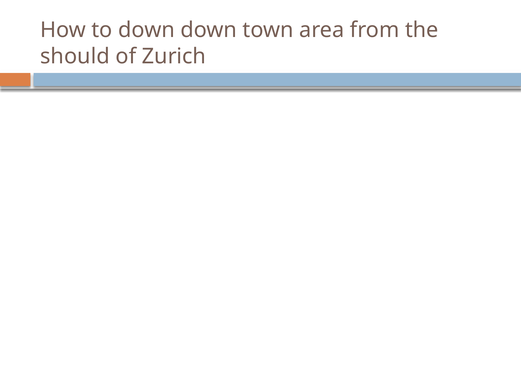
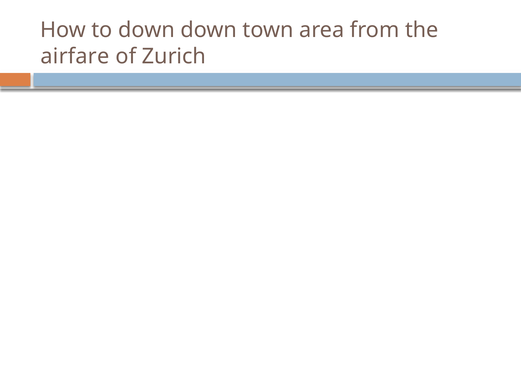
should: should -> airfare (75, 56)
